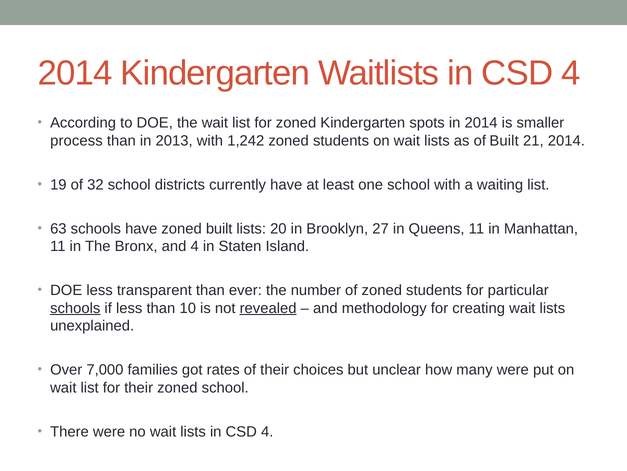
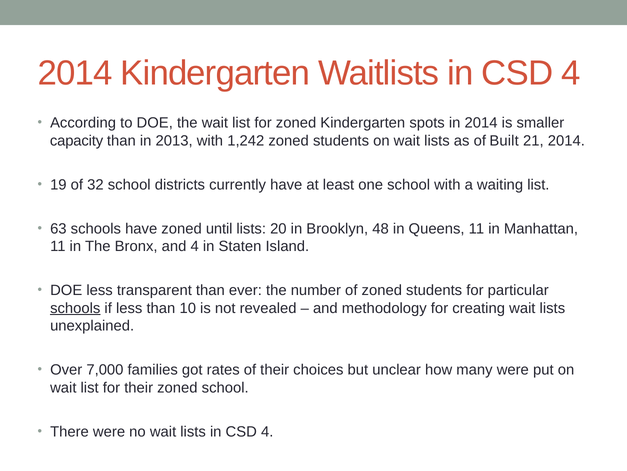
process: process -> capacity (77, 141)
zoned built: built -> until (219, 228)
27: 27 -> 48 (381, 228)
revealed underline: present -> none (268, 308)
